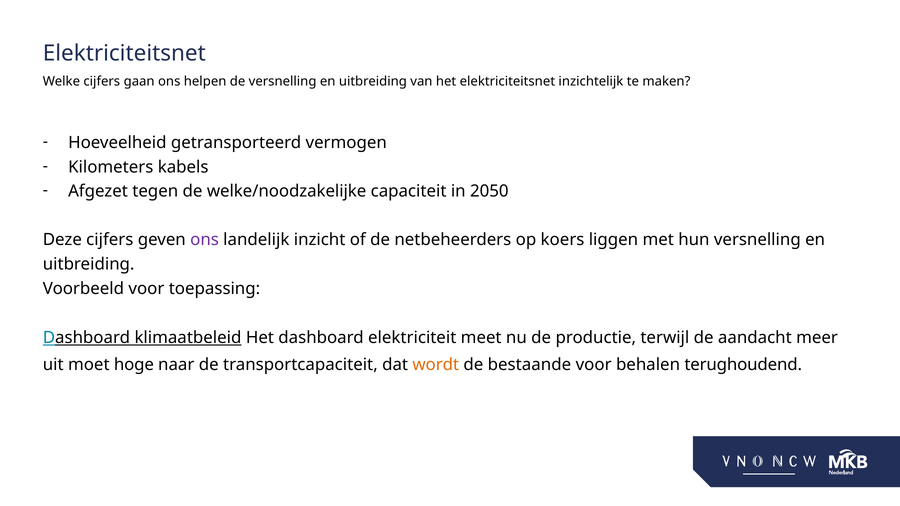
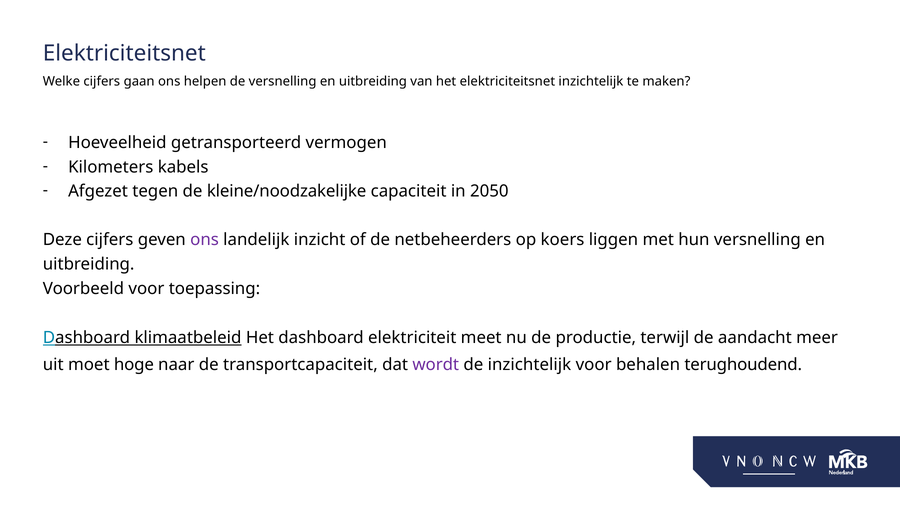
welke/noodzakelijke: welke/noodzakelijke -> kleine/noodzakelijke (287, 191)
wordt colour: orange -> purple (436, 365)
de bestaande: bestaande -> inzichtelijk (529, 365)
